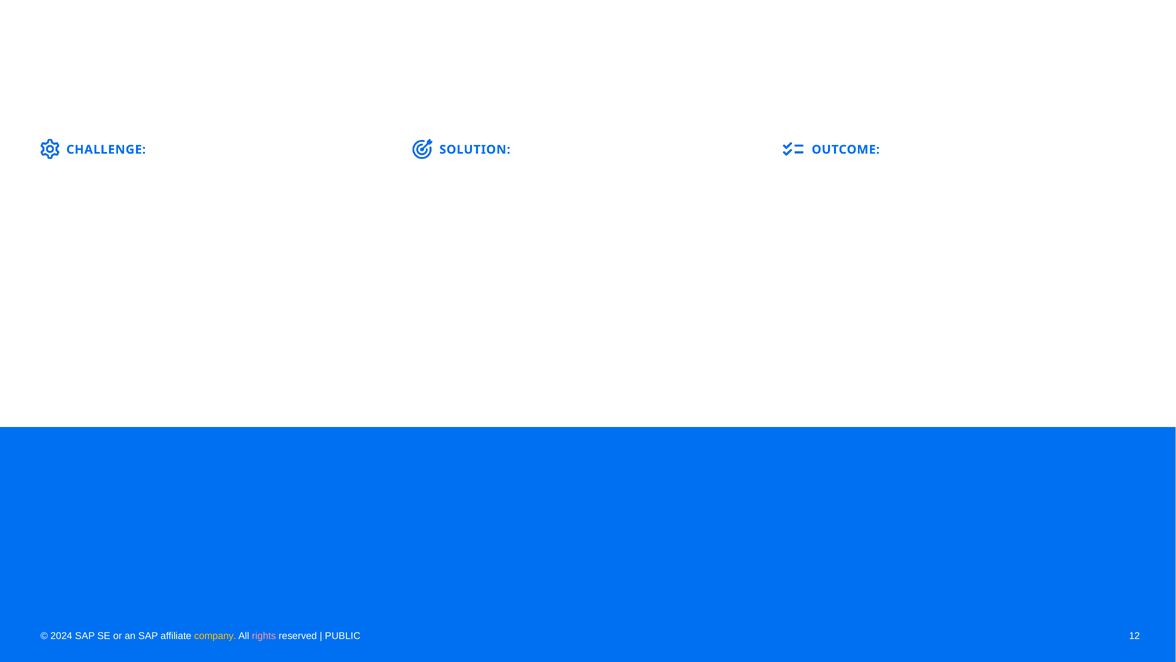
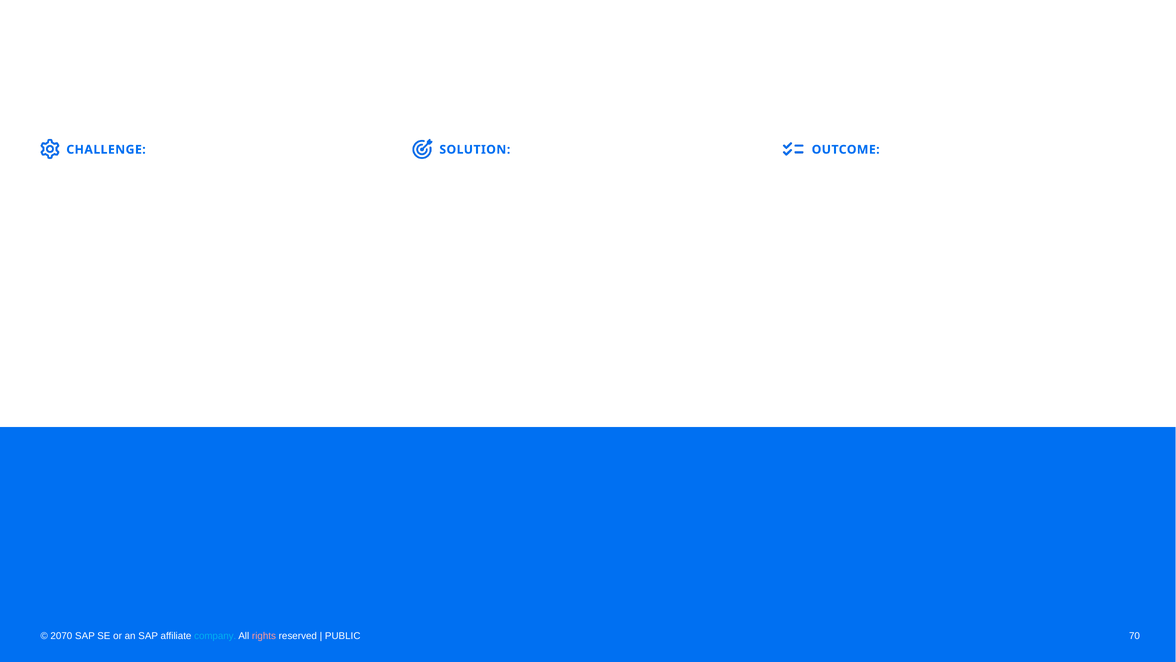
2024: 2024 -> 2070 (61, 636)
company colour: yellow -> light blue (215, 636)
12: 12 -> 70 (1134, 636)
